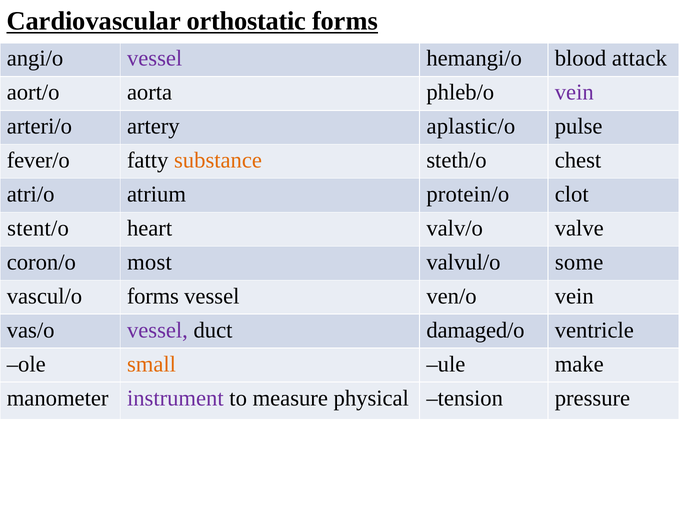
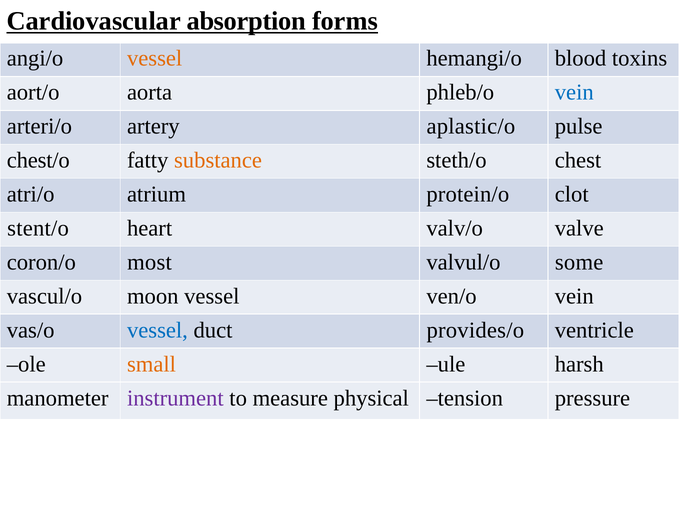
orthostatic: orthostatic -> absorption (246, 21)
vessel colour: purple -> orange (155, 59)
attack: attack -> toxins (640, 59)
vein colour: purple -> blue (574, 93)
fever/o: fever/o -> chest/o (38, 160)
vascul/o forms: forms -> moon (153, 296)
vessel colour: purple -> blue (157, 330)
damaged/o: damaged/o -> provides/o (475, 330)
make: make -> harsh (579, 364)
